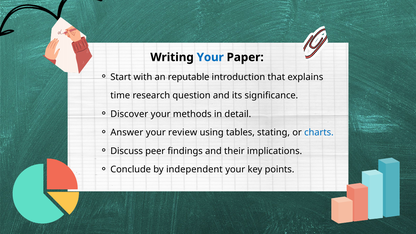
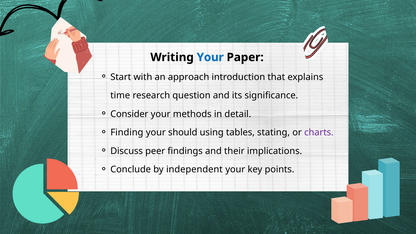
reputable: reputable -> approach (189, 77)
Discover: Discover -> Consider (129, 114)
Answer: Answer -> Finding (127, 133)
review: review -> should (183, 133)
charts colour: blue -> purple (319, 133)
